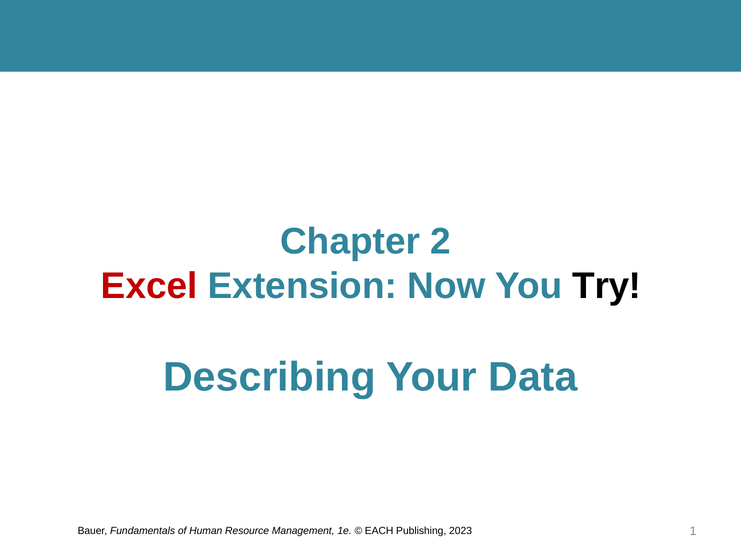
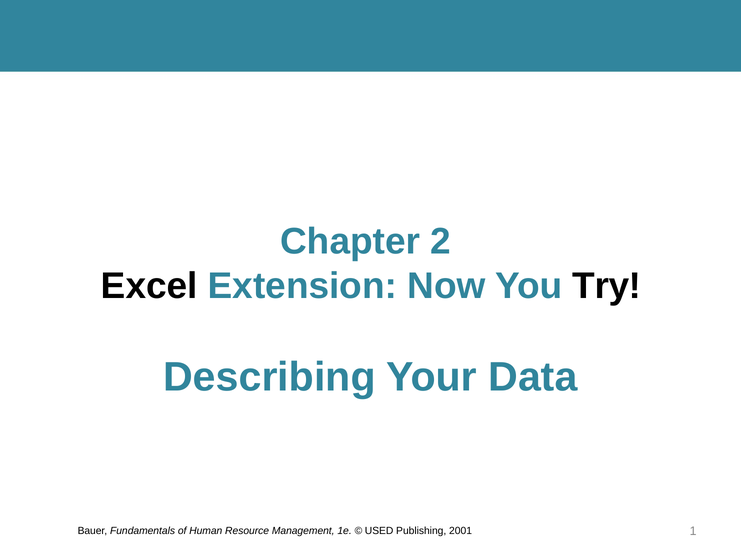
Excel colour: red -> black (149, 286)
EACH: EACH -> USED (379, 531)
2023: 2023 -> 2001 (461, 531)
